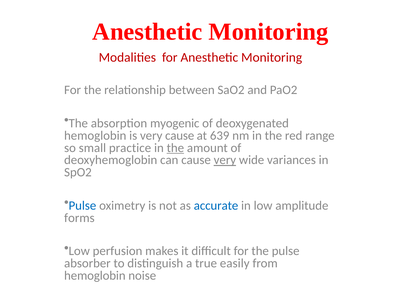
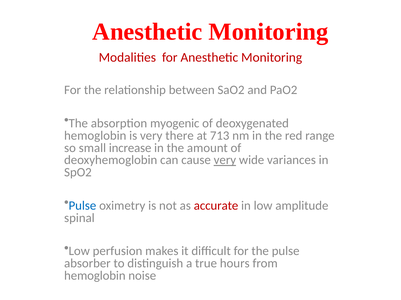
very cause: cause -> there (180, 136)
639: 639 -> 713 (220, 136)
practice: practice -> increase (130, 148)
the underline: present -> none (175, 148)
accurate colour: blue -> red (216, 206)
forms: forms -> spinal (79, 218)
easily: easily -> hours (235, 264)
